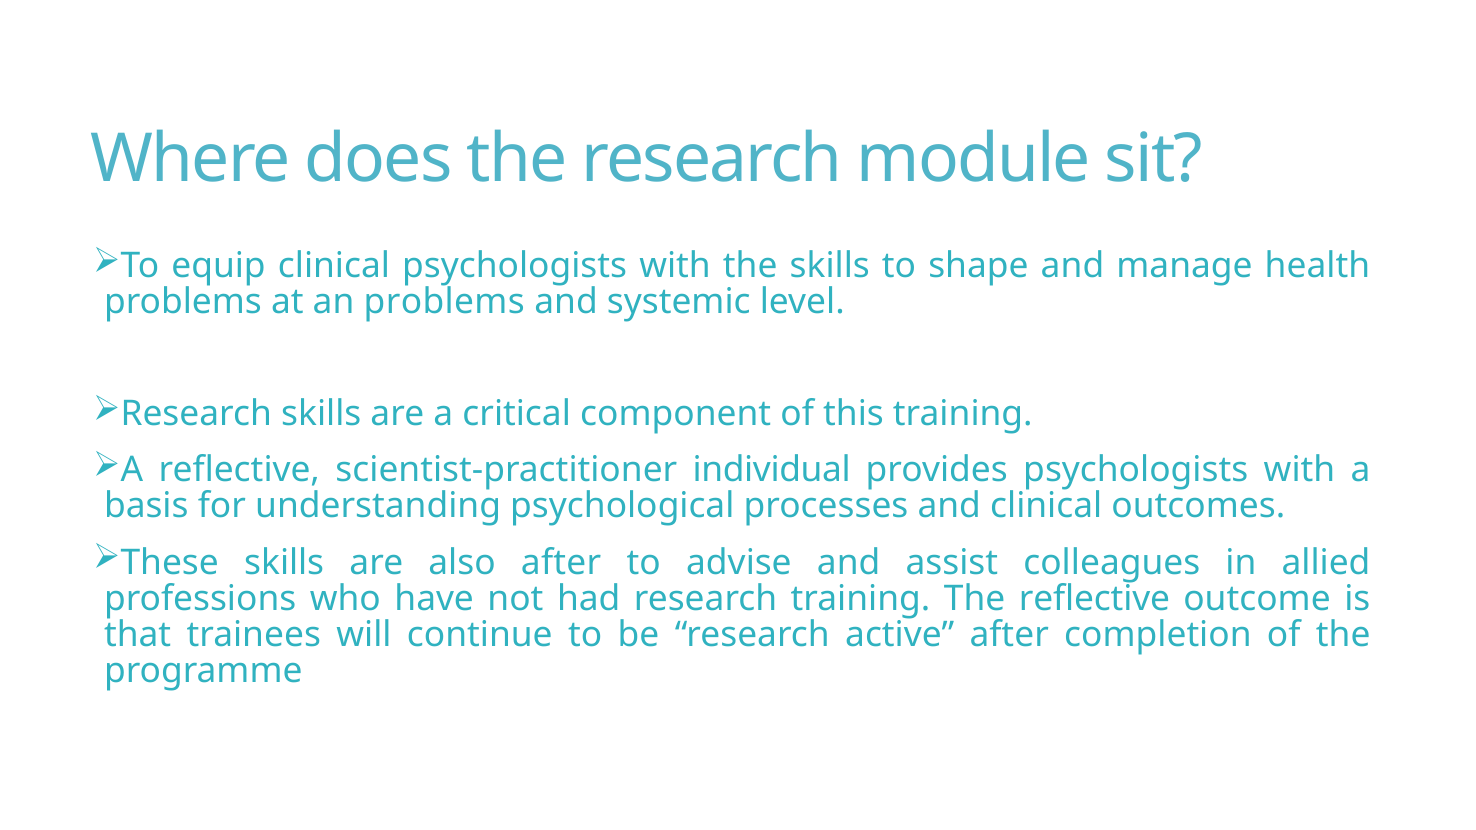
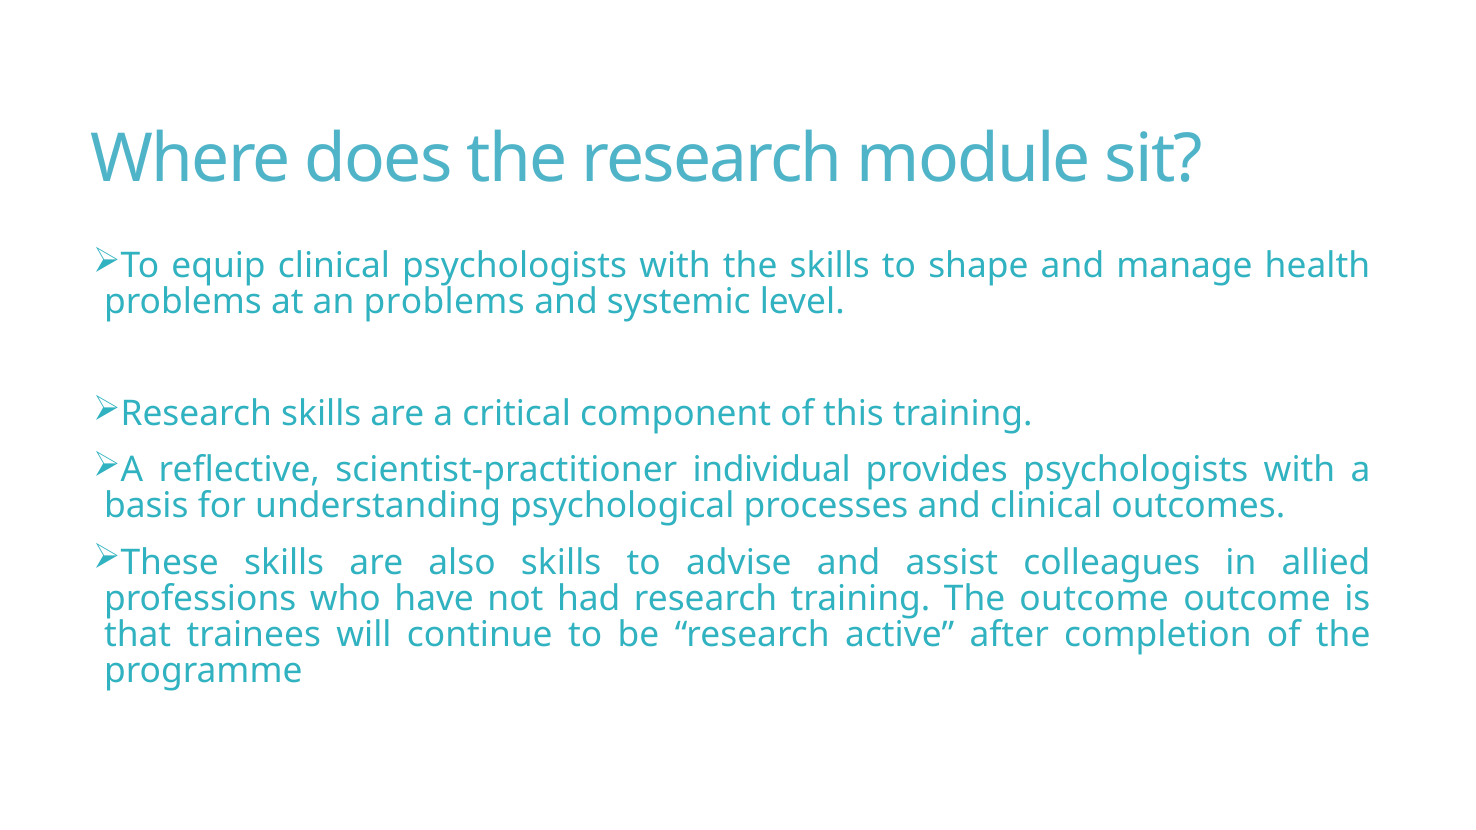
also after: after -> skills (561, 563)
The reflective: reflective -> outcome (1094, 599)
